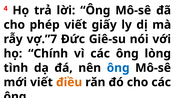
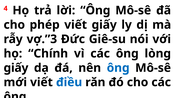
vợ.”7: vợ.”7 -> vợ.”3 (42, 39)
tình: tình -> giấy (16, 68)
điều colour: orange -> blue (69, 82)
